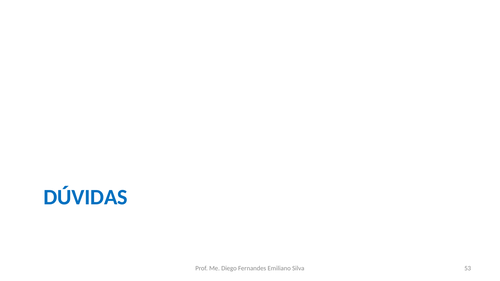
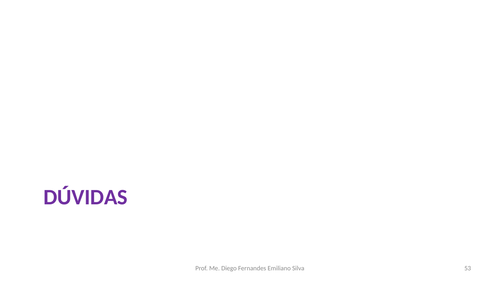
DÚVIDAS colour: blue -> purple (86, 197)
